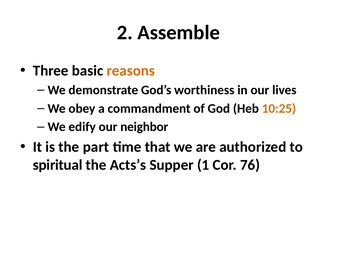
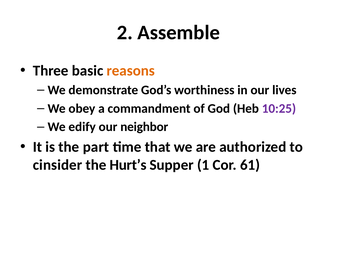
10:25 colour: orange -> purple (279, 108)
spiritual: spiritual -> cinsider (58, 165)
Acts’s: Acts’s -> Hurt’s (128, 165)
76: 76 -> 61 (250, 165)
